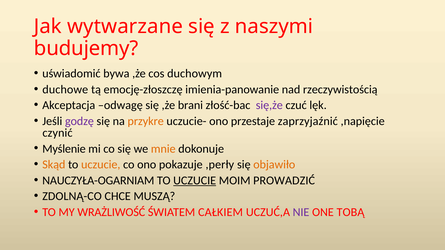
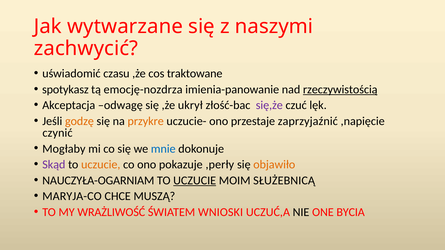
budujemy: budujemy -> zachwycić (86, 48)
bywa: bywa -> czasu (116, 74)
duchowym: duchowym -> traktowane (195, 74)
duchowe: duchowe -> spotykasz (65, 90)
emocję-złoszczę: emocję-złoszczę -> emocję-nozdrza (143, 90)
rzeczywistością underline: none -> present (340, 90)
brani: brani -> ukrył (190, 105)
godzę colour: purple -> orange (79, 121)
Myślenie: Myślenie -> Mogłaby (64, 149)
mnie colour: orange -> blue (163, 149)
Skąd colour: orange -> purple (54, 165)
PROWADZIĆ: PROWADZIĆ -> SŁUŻEBNICĄ (284, 181)
ZDOLNĄ-CO: ZDOLNĄ-CO -> MARYJA-CO (72, 197)
CAŁKIEM: CAŁKIEM -> WNIOSKI (221, 212)
NIE colour: purple -> black (301, 212)
TOBĄ: TOBĄ -> BYCIA (351, 212)
